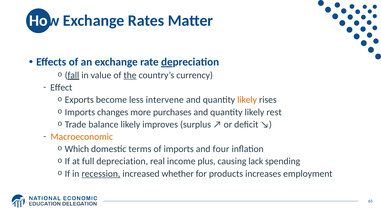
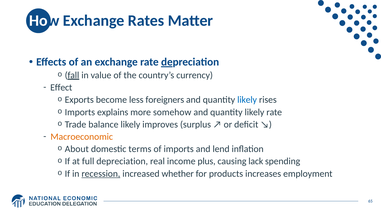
the underline: present -> none (130, 75)
intervene: intervene -> foreigners (165, 99)
likely colour: orange -> blue (247, 99)
changes: changes -> explains (113, 112)
purchases: purchases -> somehow (172, 112)
likely rest: rest -> rate (274, 112)
Which: Which -> About (77, 149)
four: four -> lend (221, 149)
